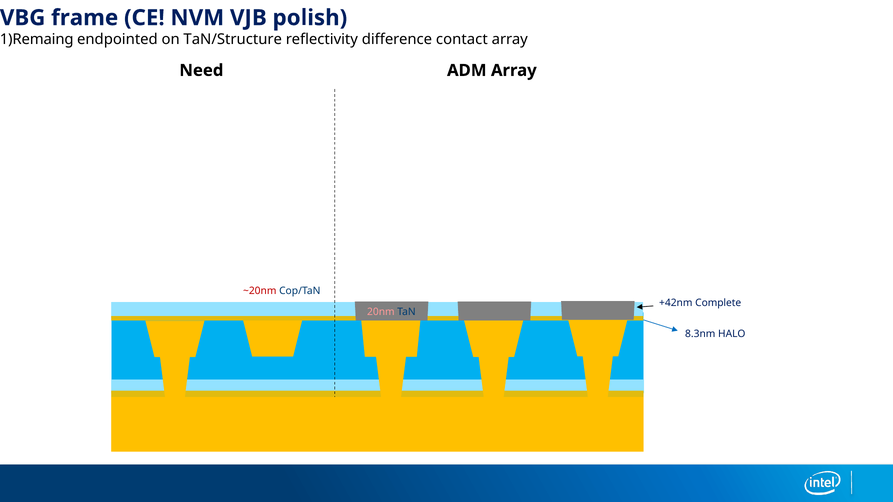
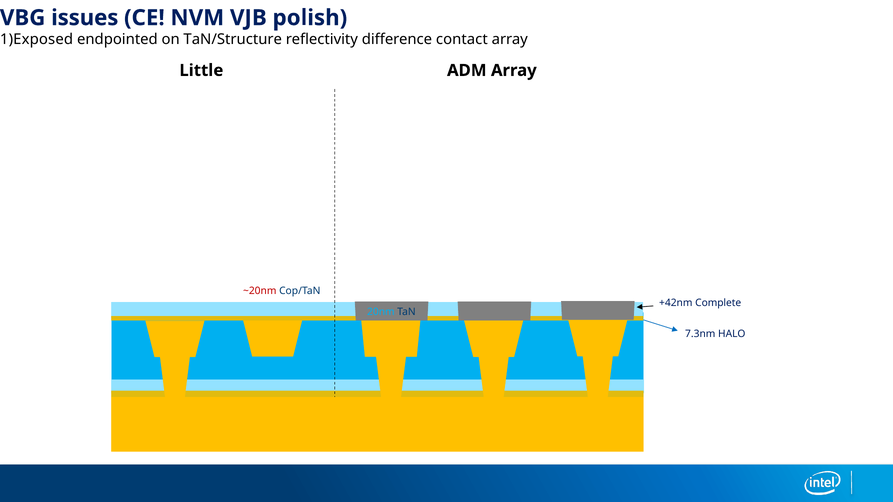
frame: frame -> issues (85, 18)
1)Remaing: 1)Remaing -> 1)Exposed (37, 40)
Need: Need -> Little (201, 70)
20nm colour: pink -> light blue (381, 312)
8.3nm: 8.3nm -> 7.3nm (700, 334)
